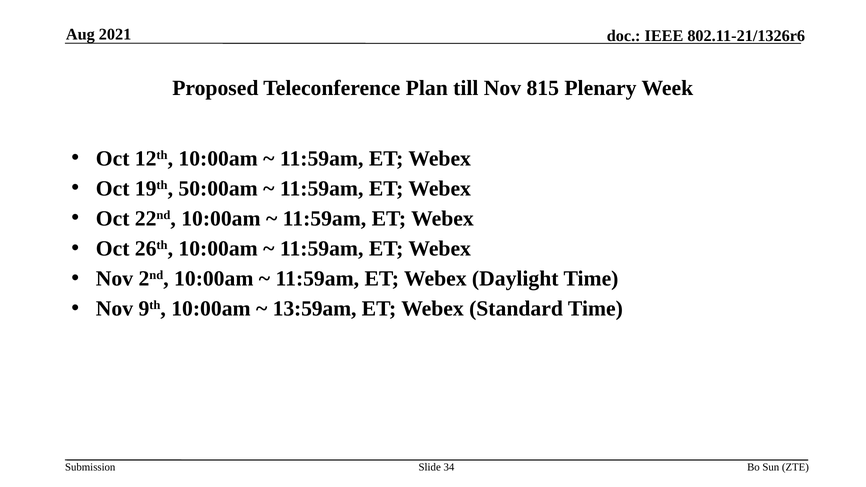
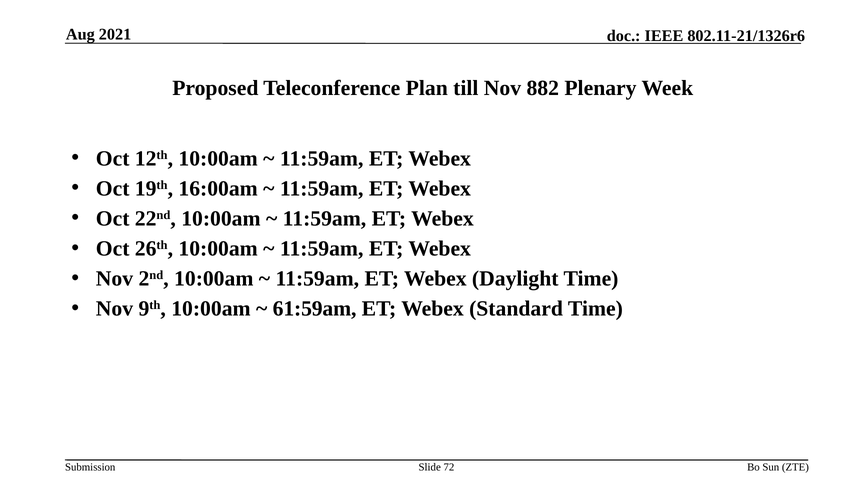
815: 815 -> 882 (543, 88)
50:00am: 50:00am -> 16:00am (218, 189)
13:59am: 13:59am -> 61:59am (315, 309)
34: 34 -> 72 (449, 467)
